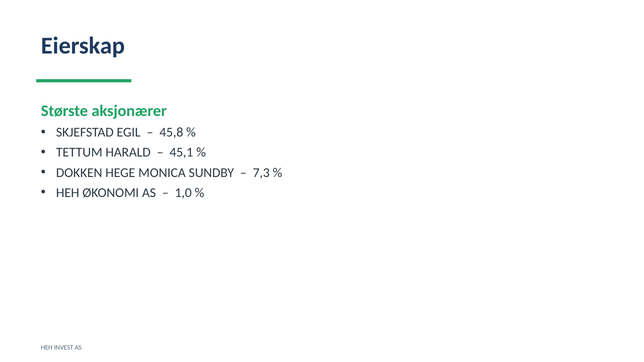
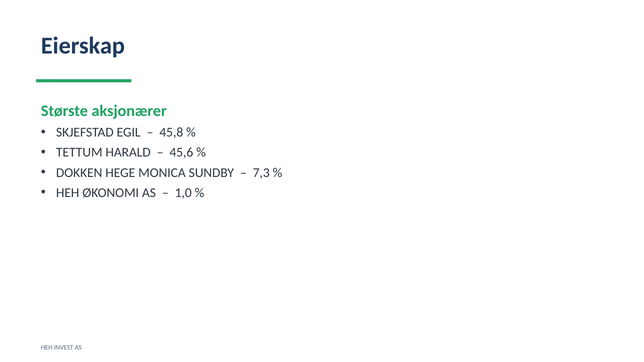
45,1: 45,1 -> 45,6 (181, 153)
